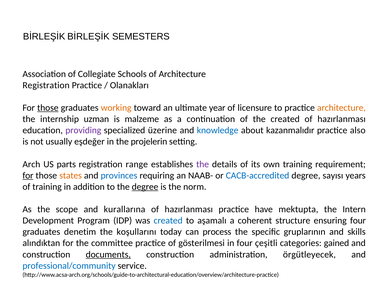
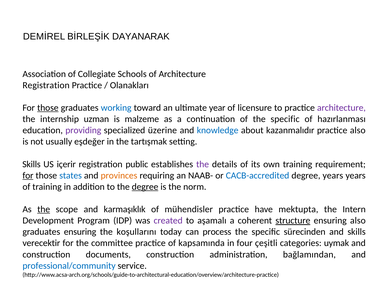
BİRLEŞİK: BİRLEŞİK -> DEMİREL (44, 37)
SEMESTERS: SEMESTERS -> DAYANARAK (141, 37)
working colour: orange -> blue (116, 108)
architecture colour: orange -> purple (341, 108)
of the created: created -> specific (285, 119)
projelerin: projelerin -> tartışmak (149, 142)
Arch: Arch -> Skills (31, 164)
parts: parts -> içerir (66, 164)
range: range -> public (137, 164)
states colour: orange -> blue (71, 175)
provinces colour: blue -> orange (119, 175)
degree sayısı: sayısı -> years (333, 175)
the underline: none -> present (44, 209)
kurallarına: kurallarına -> karmaşıklık (125, 209)
hazırlanması: hazırlanması -> mühendisler (189, 209)
created colour: blue -> purple (168, 221)
structure underline: none -> present (293, 221)
ensuring four: four -> also (358, 221)
graduates denetim: denetim -> ensuring (80, 232)
gruplarının: gruplarının -> sürecinden (305, 232)
alındıktan: alındıktan -> verecektir (41, 243)
gösterilmesi: gösterilmesi -> kapsamında (202, 243)
gained: gained -> uymak (336, 243)
documents underline: present -> none (108, 254)
örgütleyecek: örgütleyecek -> bağlamından (309, 254)
